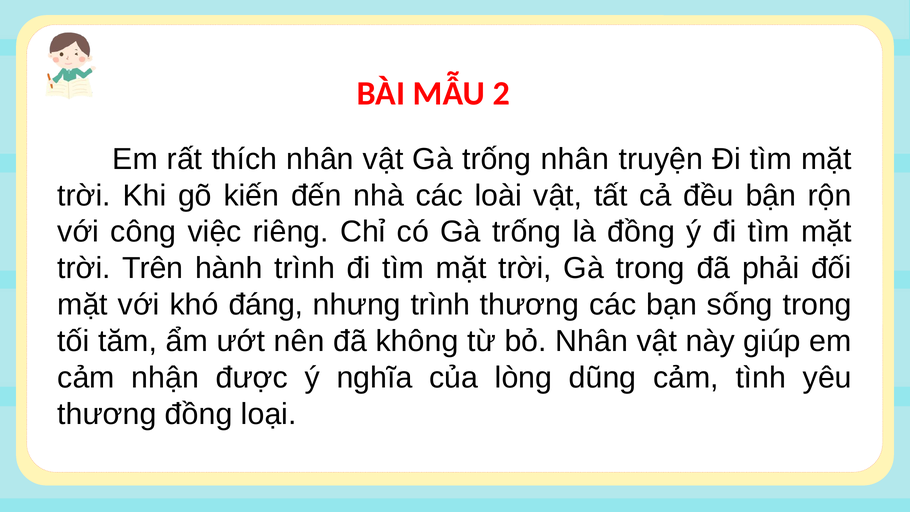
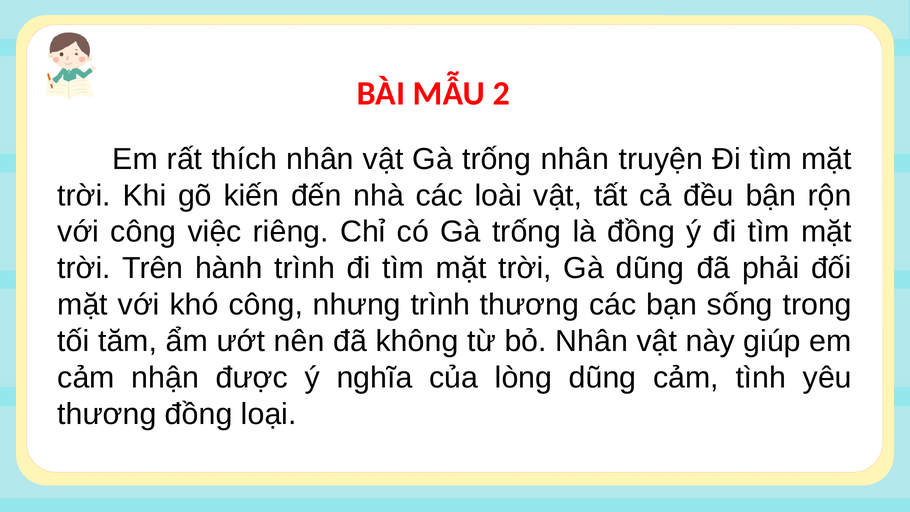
Gà trong: trong -> dũng (650, 268)
khó đáng: đáng -> công (266, 305)
